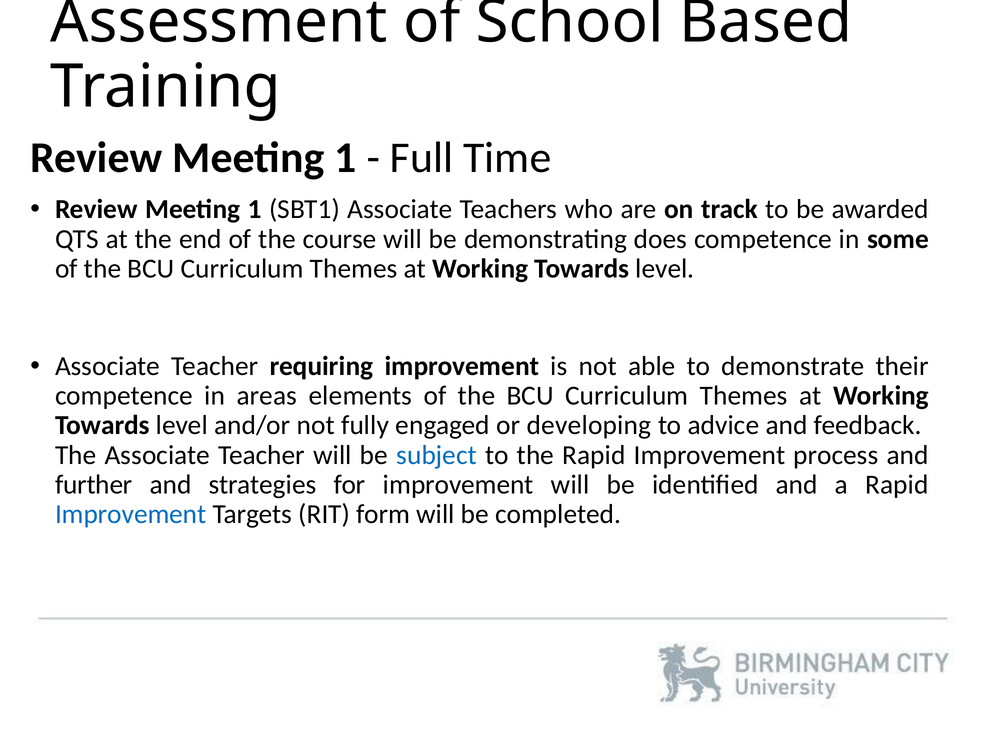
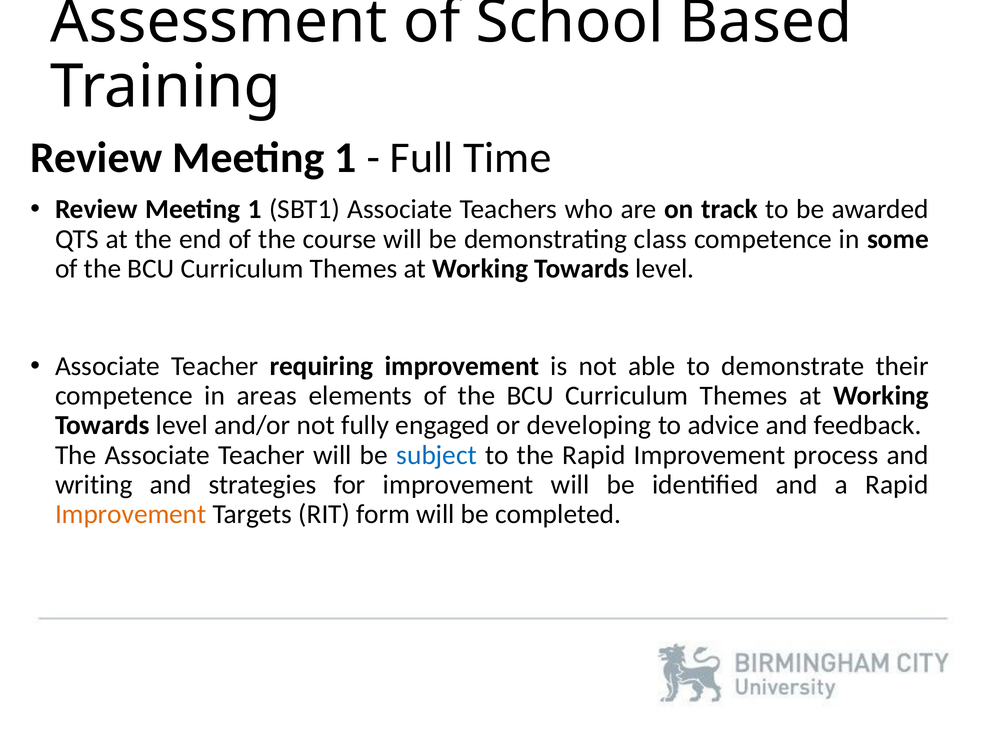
does: does -> class (660, 239)
further: further -> writing (94, 484)
Improvement colour: blue -> orange (131, 514)
